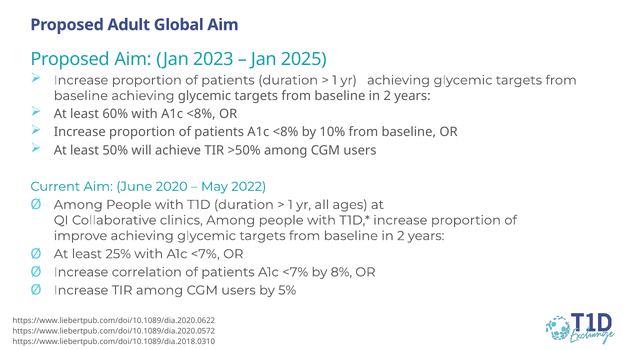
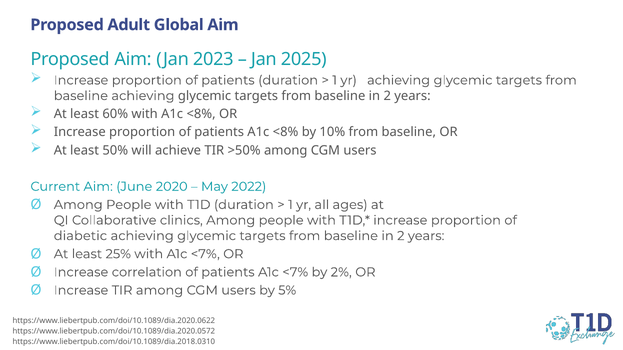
improve: improve -> diabetic (80, 236)
8%: 8% -> 2% (341, 272)
